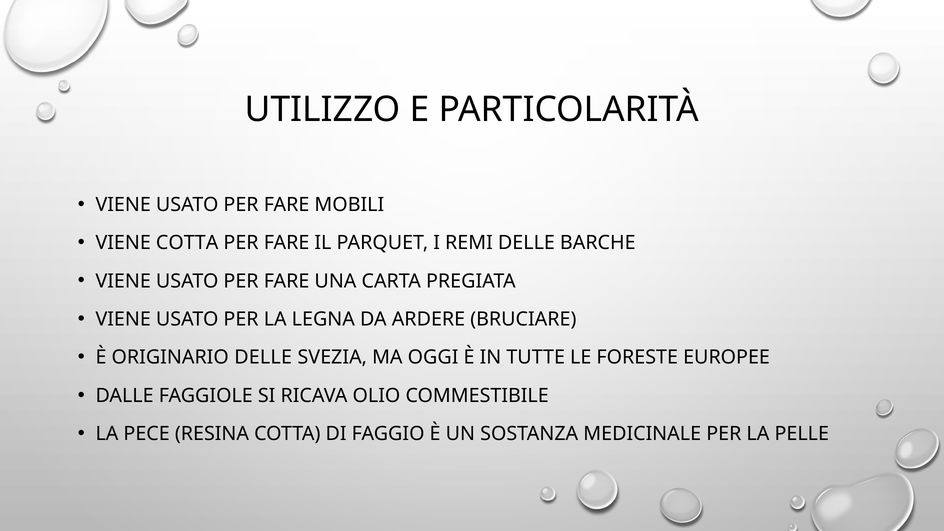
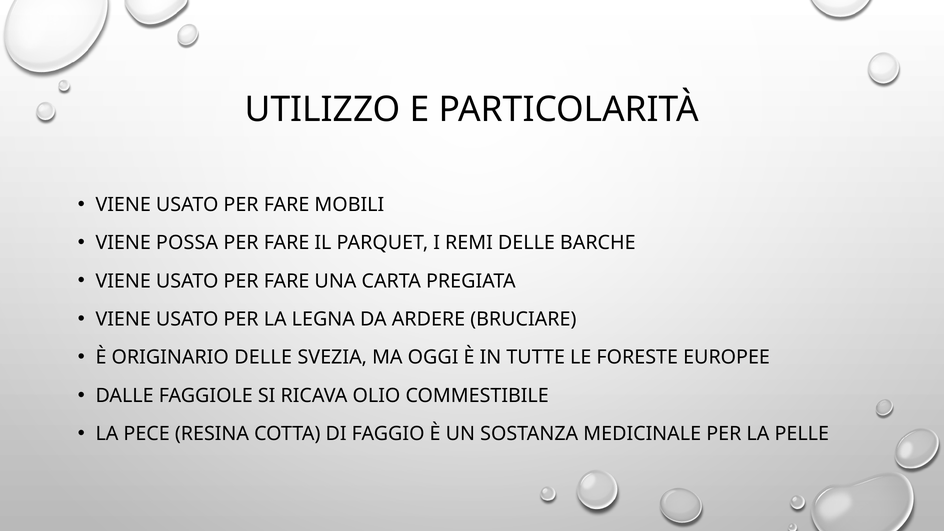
VIENE COTTA: COTTA -> POSSA (187, 243)
